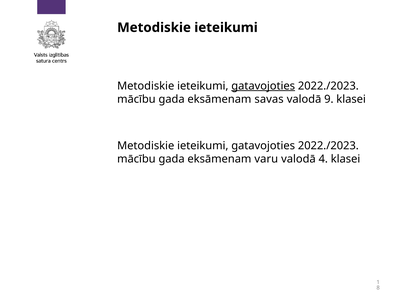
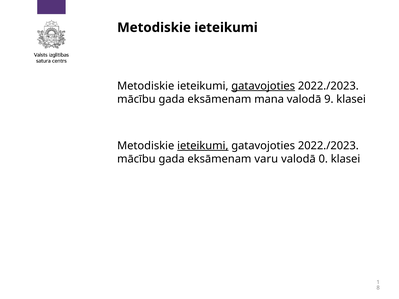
savas: savas -> mana (269, 99)
ieteikumi underline: none -> present (203, 146)
4: 4 -> 0 (323, 159)
